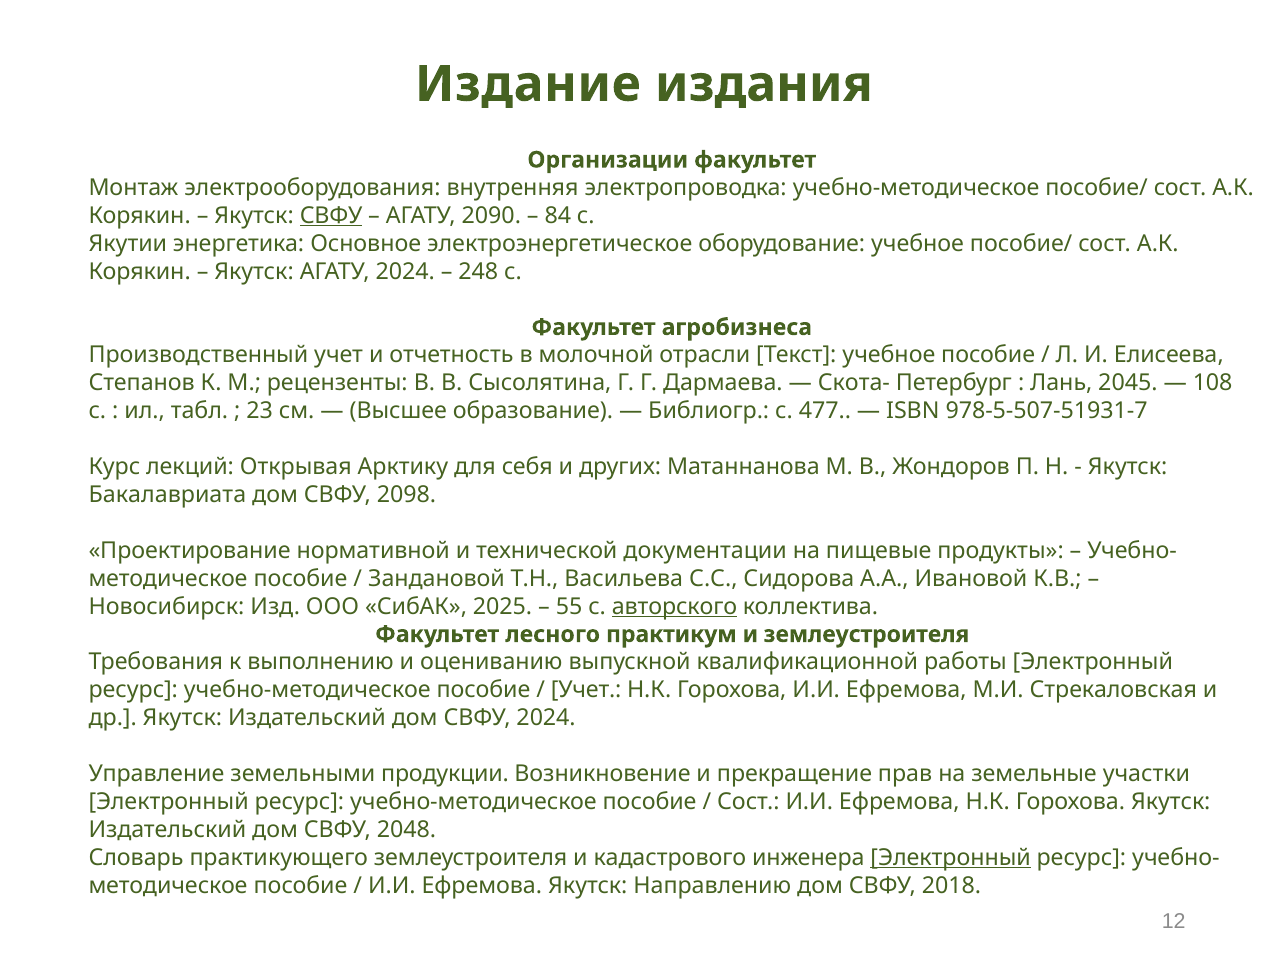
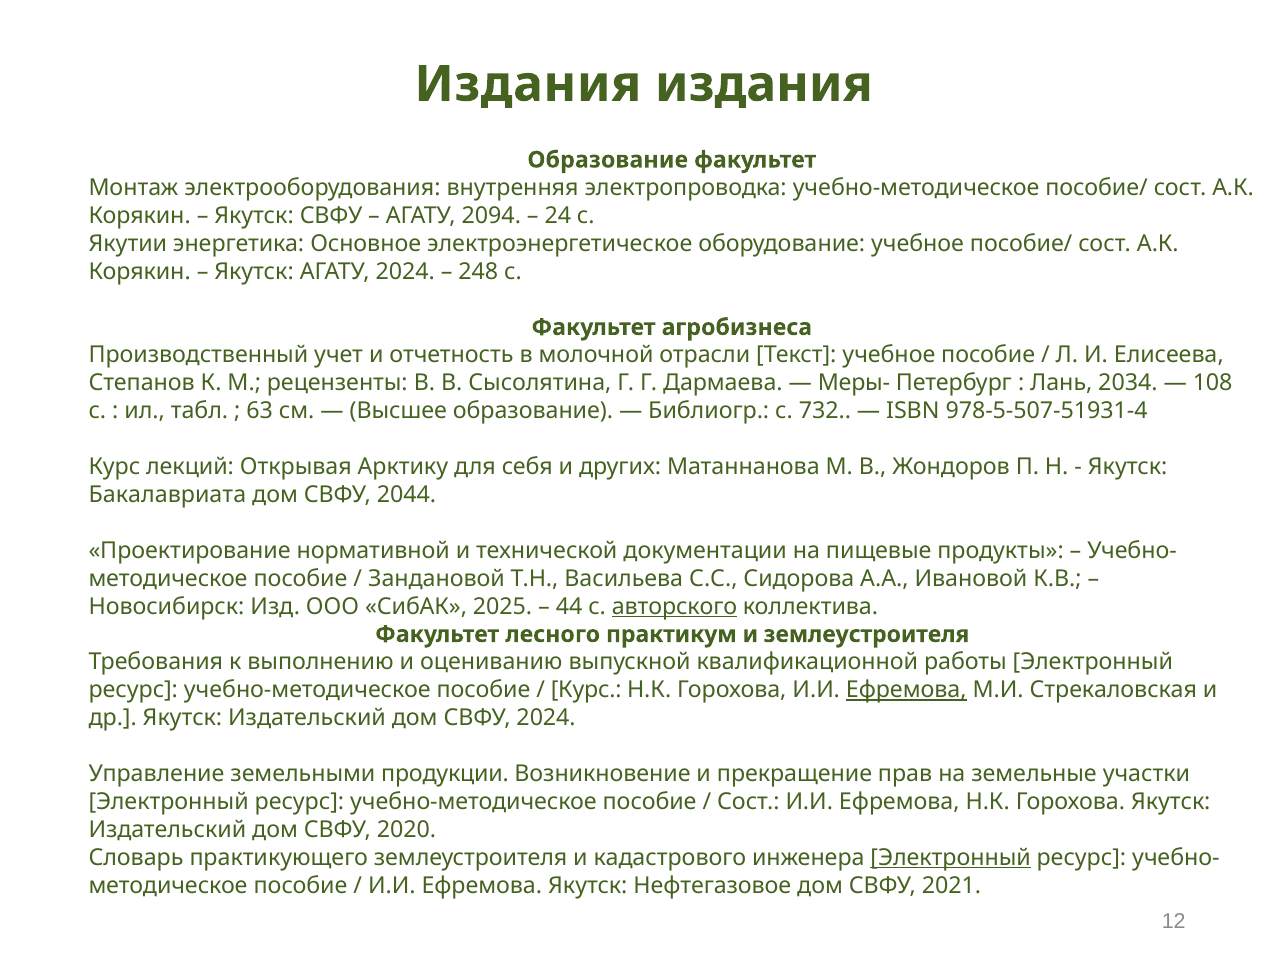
Издание: Издание -> Издания (528, 84)
Организации: Организации -> Образование (608, 160)
СВФУ underline: present -> none (331, 216)
2090: 2090 -> 2094 (491, 216)
84: 84 -> 24 (558, 216)
Скота-: Скота- -> Меры- (854, 383)
2045: 2045 -> 2034 (1128, 383)
23: 23 -> 63 (260, 411)
477: 477 -> 732 (825, 411)
978-5-507-51931-7: 978-5-507-51931-7 -> 978-5-507-51931-4 (1047, 411)
2098: 2098 -> 2044 (406, 495)
55: 55 -> 44 (569, 607)
Учет: Учет -> Курс (586, 690)
Ефремова underline: none -> present (906, 690)
2048: 2048 -> 2020 (406, 830)
Направлению: Направлению -> Нефтегазовое (712, 886)
2018: 2018 -> 2021 (951, 886)
